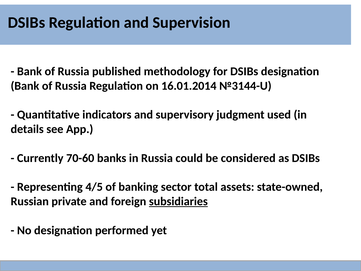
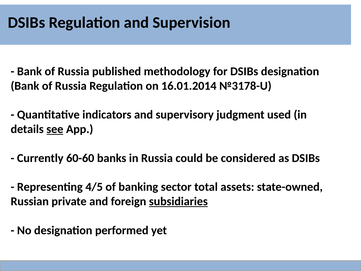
№3144-U: №3144-U -> №3178-U (245, 86)
see underline: none -> present (55, 129)
70-60: 70-60 -> 60-60 (80, 158)
